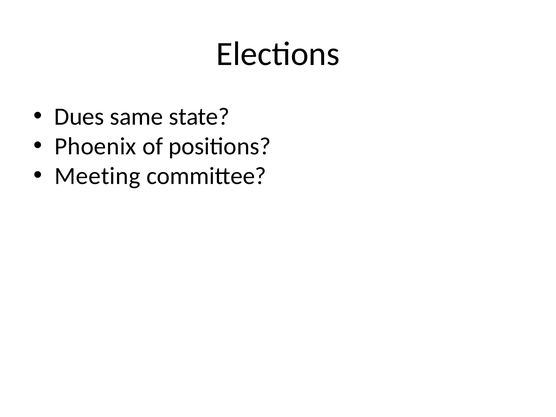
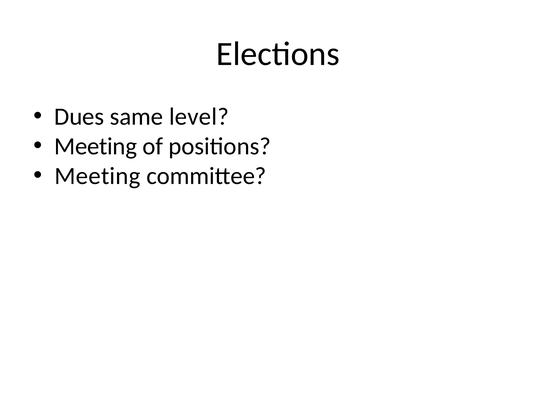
state: state -> level (199, 117)
Phoenix: Phoenix -> Meeting (96, 146)
